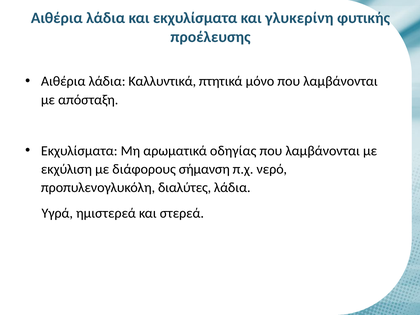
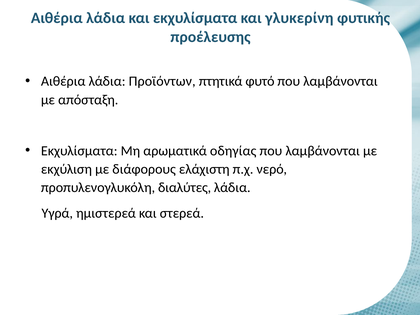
Καλλυντικά: Καλλυντικά -> Προϊόντων (162, 81)
μόνο: μόνο -> φυτό (260, 81)
σήμανση: σήμανση -> ελάχιστη (204, 169)
